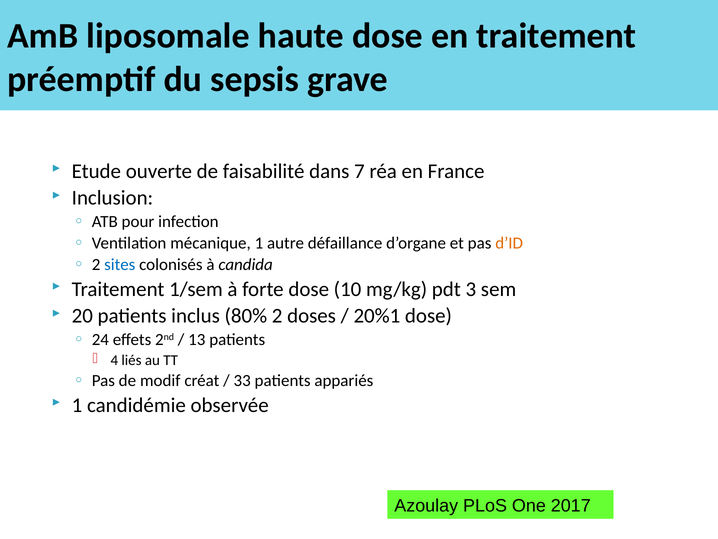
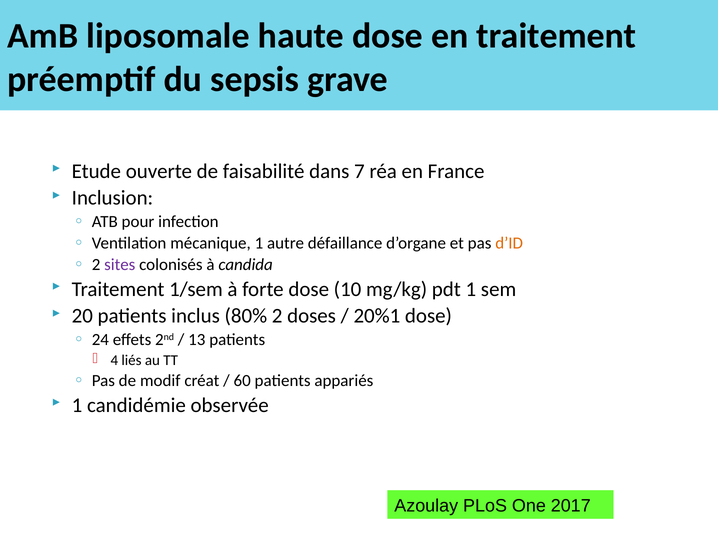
sites colour: blue -> purple (120, 264)
pdt 3: 3 -> 1 (471, 289)
33: 33 -> 60 (242, 380)
